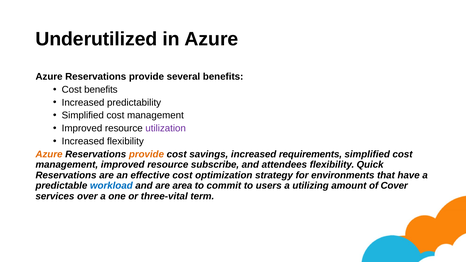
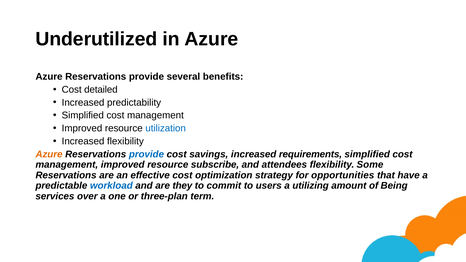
Cost benefits: benefits -> detailed (101, 90)
utilization colour: purple -> blue (166, 128)
provide colour: orange -> blue (146, 154)
Quick: Quick -> Some (370, 165)
environments: environments -> opportunities (343, 175)
area: area -> they (182, 186)
Cover: Cover -> Being (394, 186)
three-vital: three-vital -> three-plan (164, 196)
